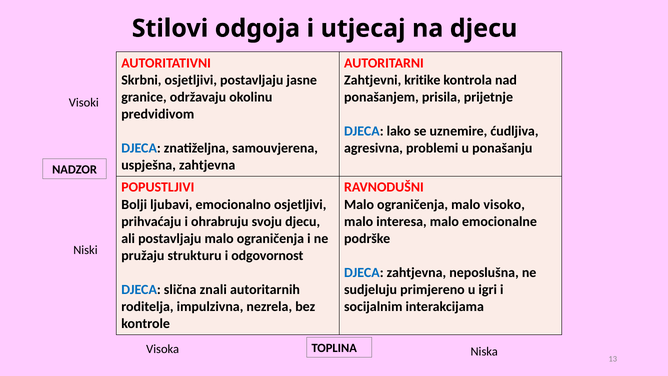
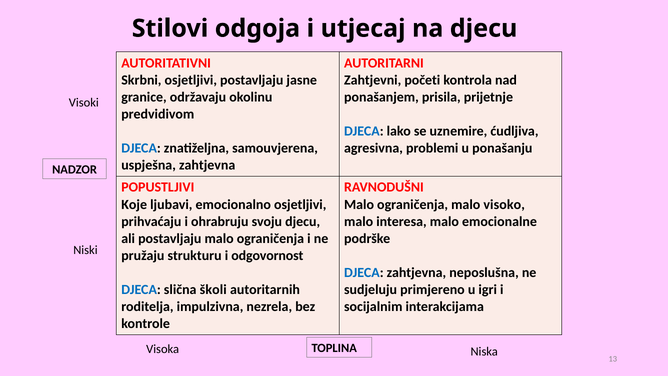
kritike: kritike -> početi (422, 80)
Bolji: Bolji -> Koje (134, 204)
znali: znali -> školi (213, 289)
